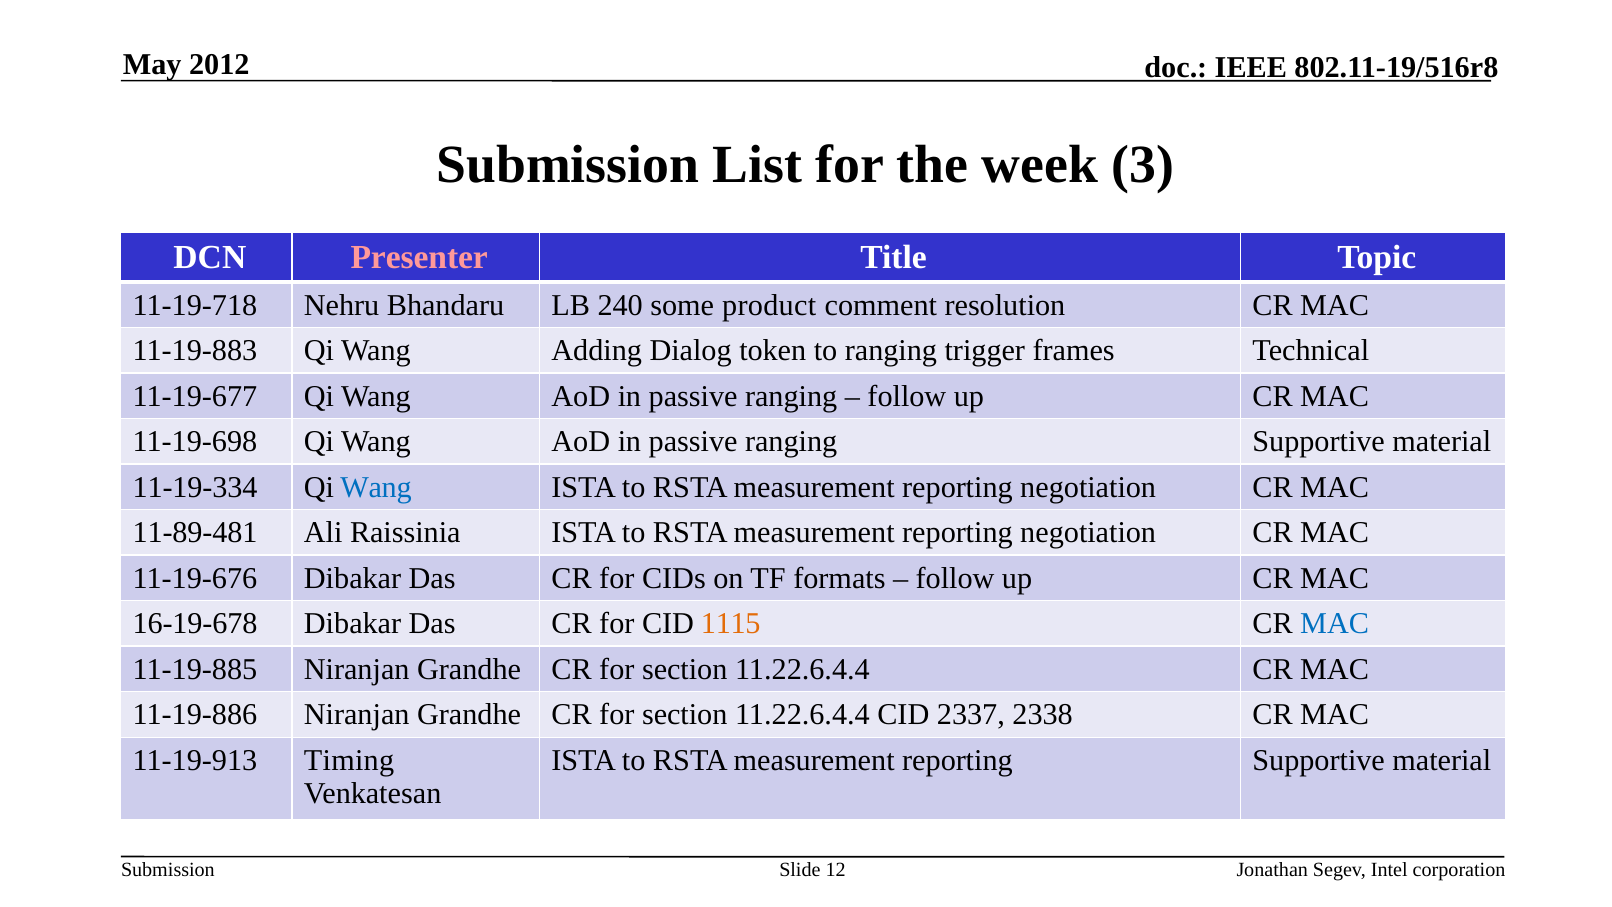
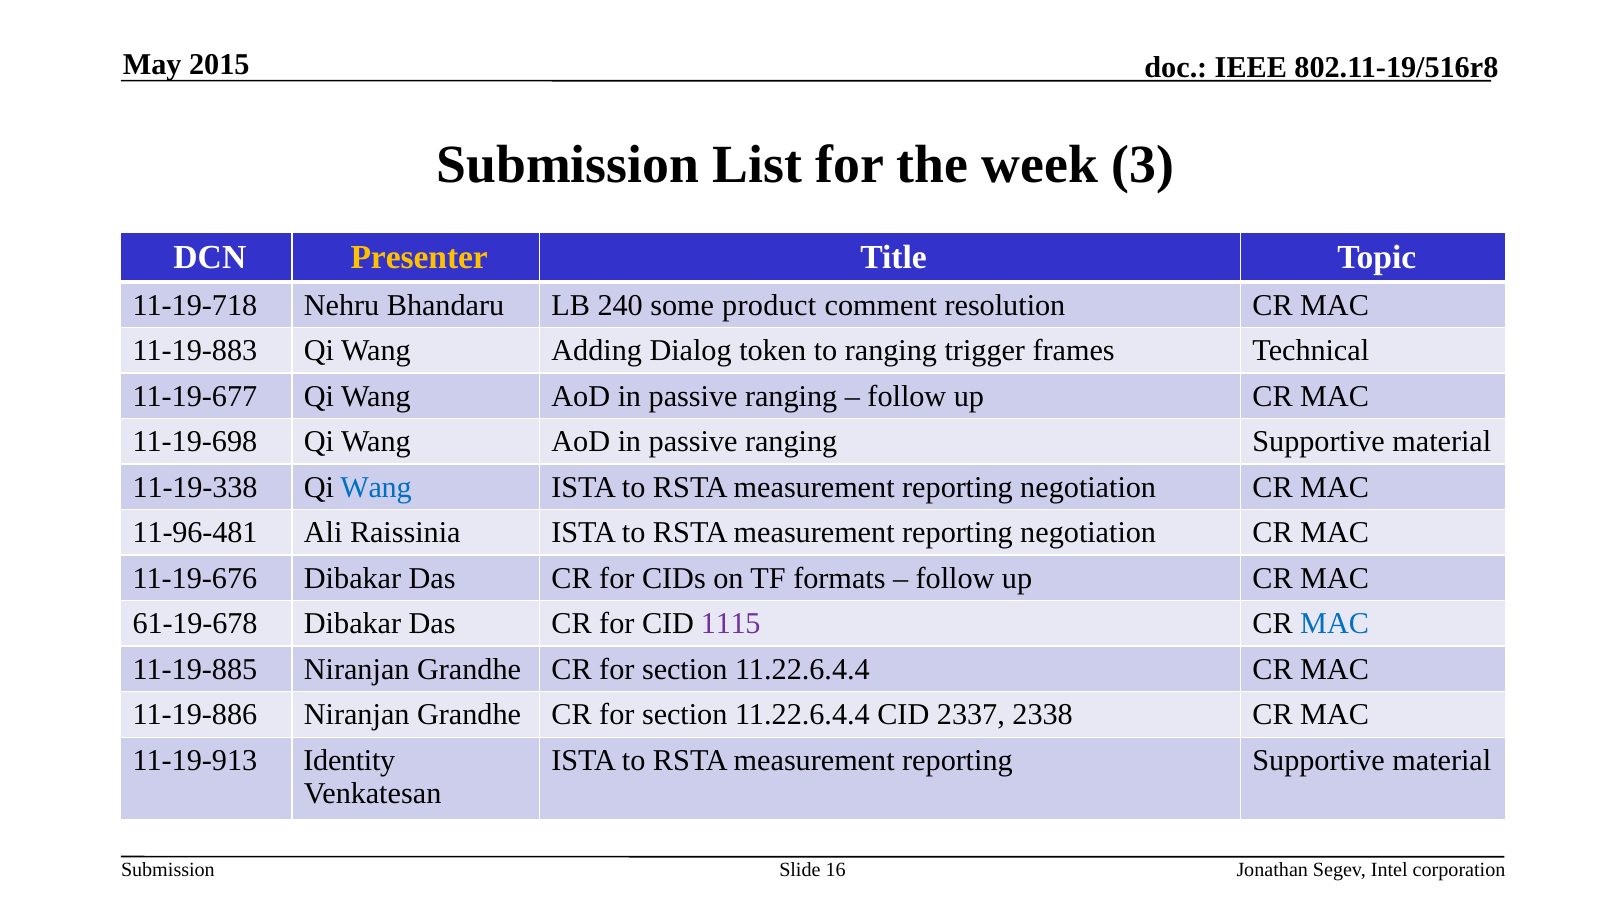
2012: 2012 -> 2015 (219, 64)
Presenter colour: pink -> yellow (419, 258)
11-19-334: 11-19-334 -> 11-19-338 (195, 487)
11-89-481: 11-89-481 -> 11-96-481 (195, 533)
16-19-678: 16-19-678 -> 61-19-678 (195, 624)
1115 colour: orange -> purple (731, 624)
Timing: Timing -> Identity (349, 760)
12: 12 -> 16 (836, 870)
